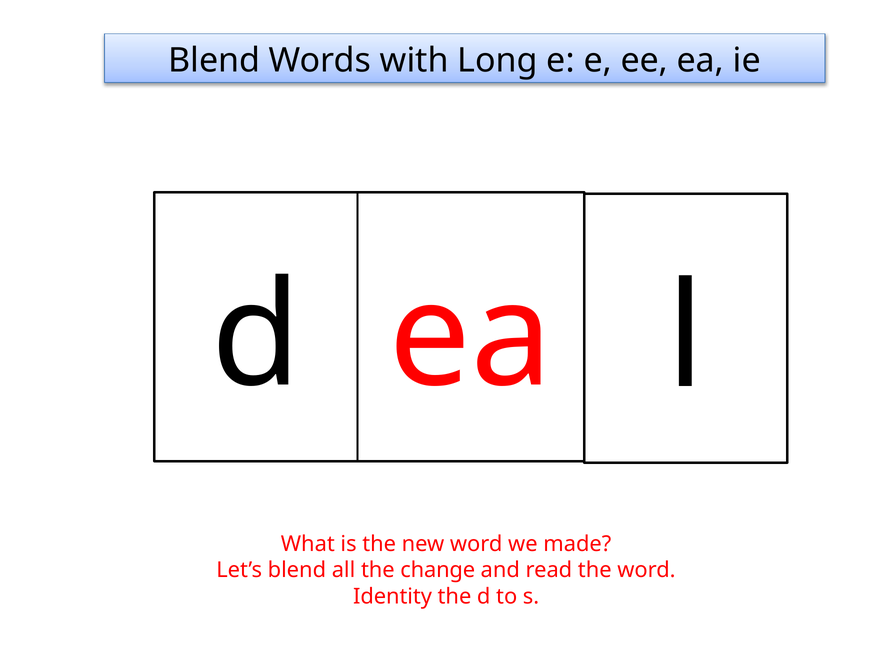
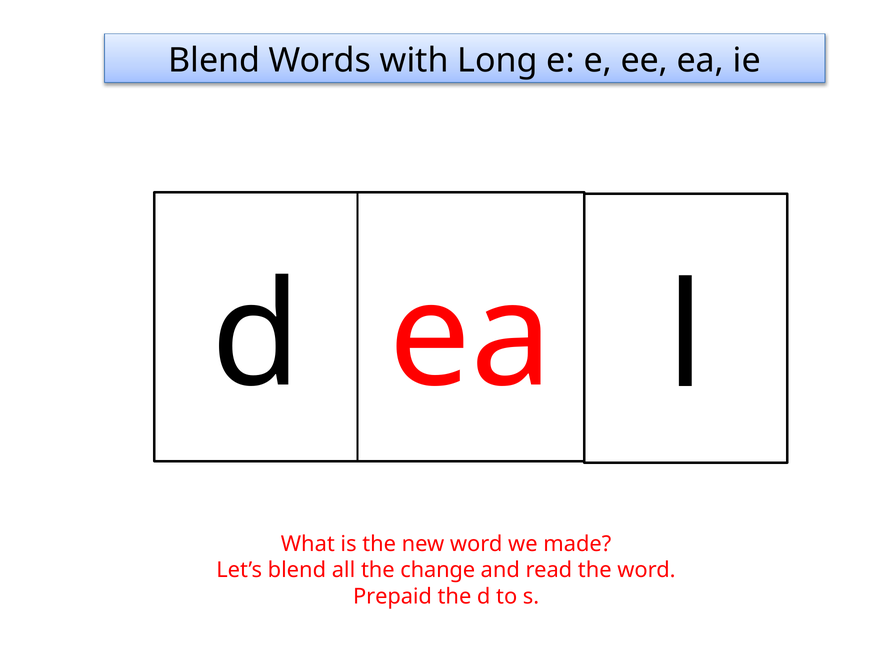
Identity: Identity -> Prepaid (392, 597)
